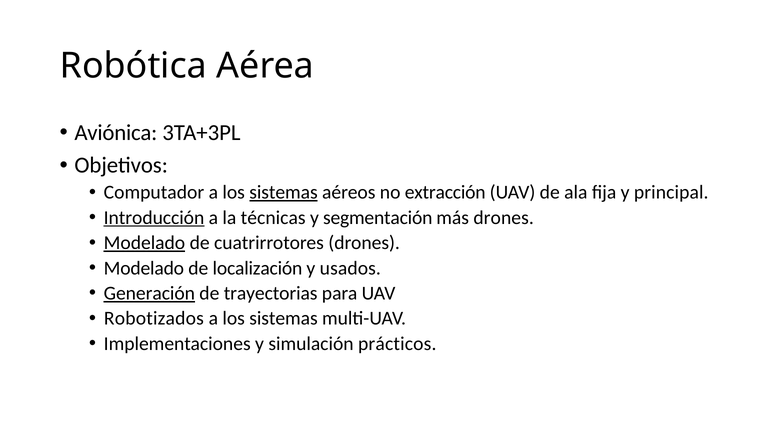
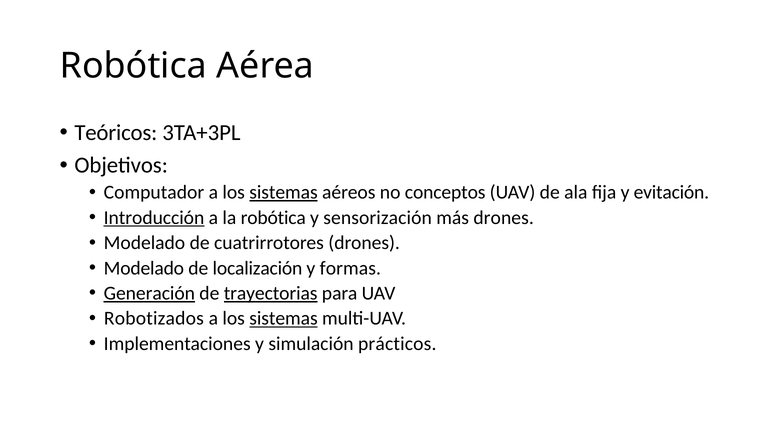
Aviónica: Aviónica -> Teóricos (116, 132)
extracción: extracción -> conceptos (445, 192)
principal: principal -> evitación (671, 192)
la técnicas: técnicas -> robótica (273, 217)
segmentación: segmentación -> sensorización (378, 217)
Modelado underline: present -> none (144, 243)
usados: usados -> formas (350, 268)
trayectorias underline: none -> present (271, 293)
sistemas underline: none -> present (283, 318)
